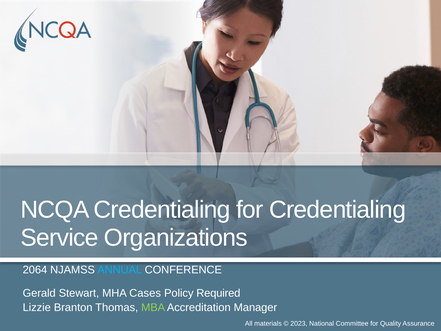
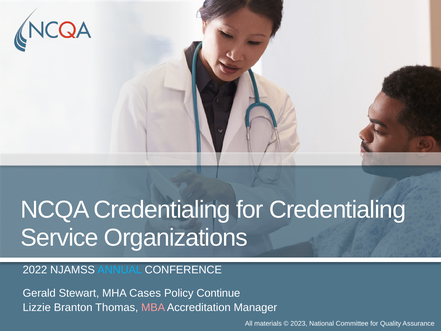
2064: 2064 -> 2022 (35, 270)
Required: Required -> Continue (218, 293)
MBA colour: light green -> pink (153, 307)
